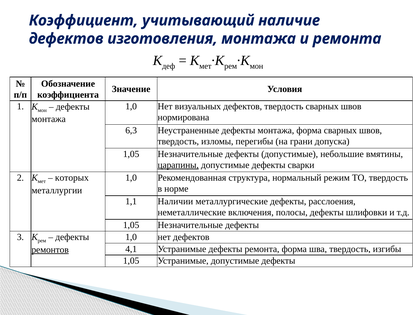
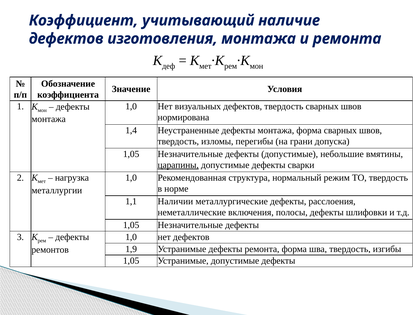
6,3: 6,3 -> 1,4 (131, 130)
которых: которых -> нагрузка (72, 177)
4,1: 4,1 -> 1,9 (131, 248)
ремонтов underline: present -> none (50, 249)
